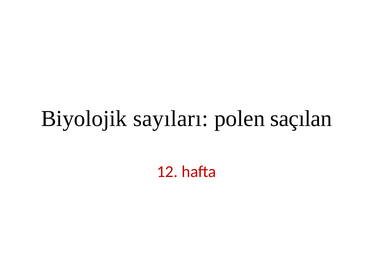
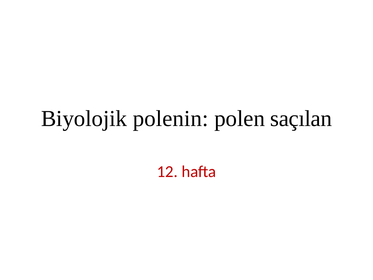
sayıları: sayıları -> polenin (171, 118)
